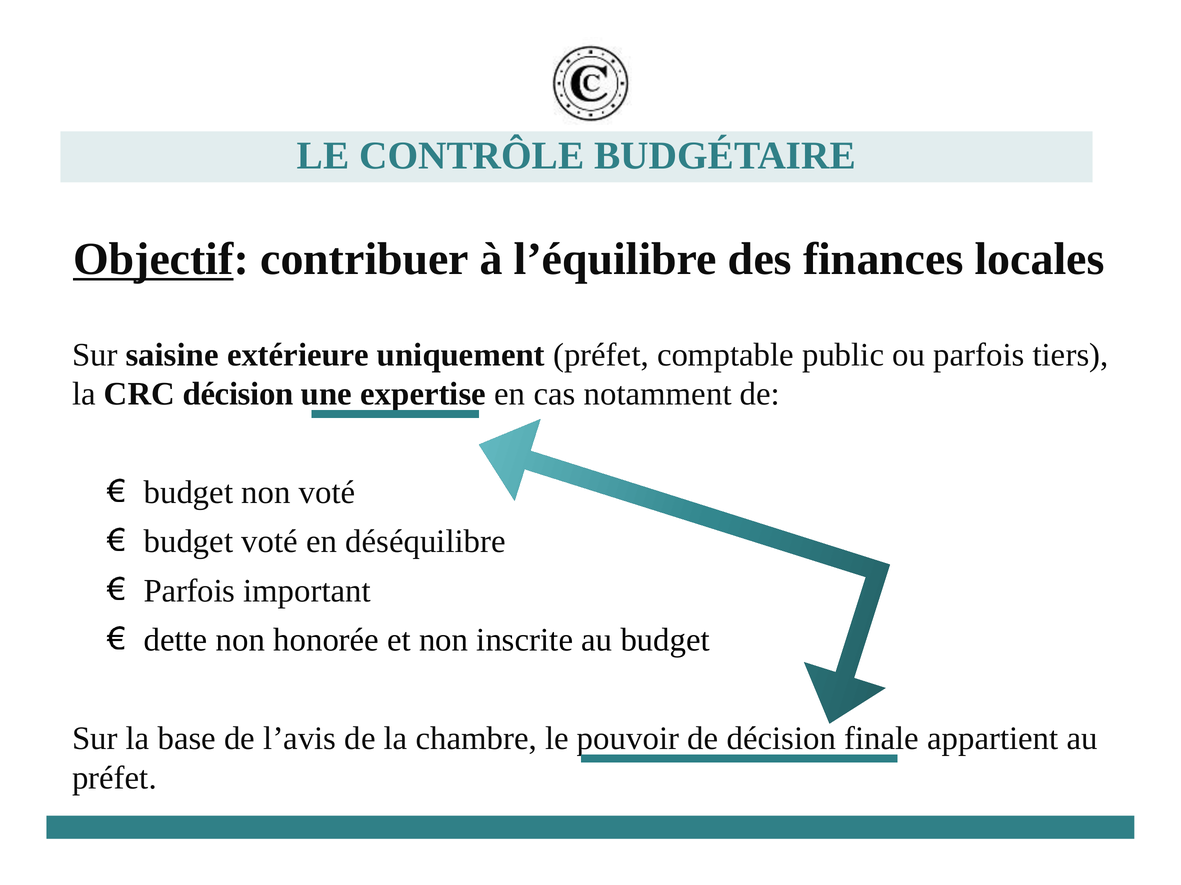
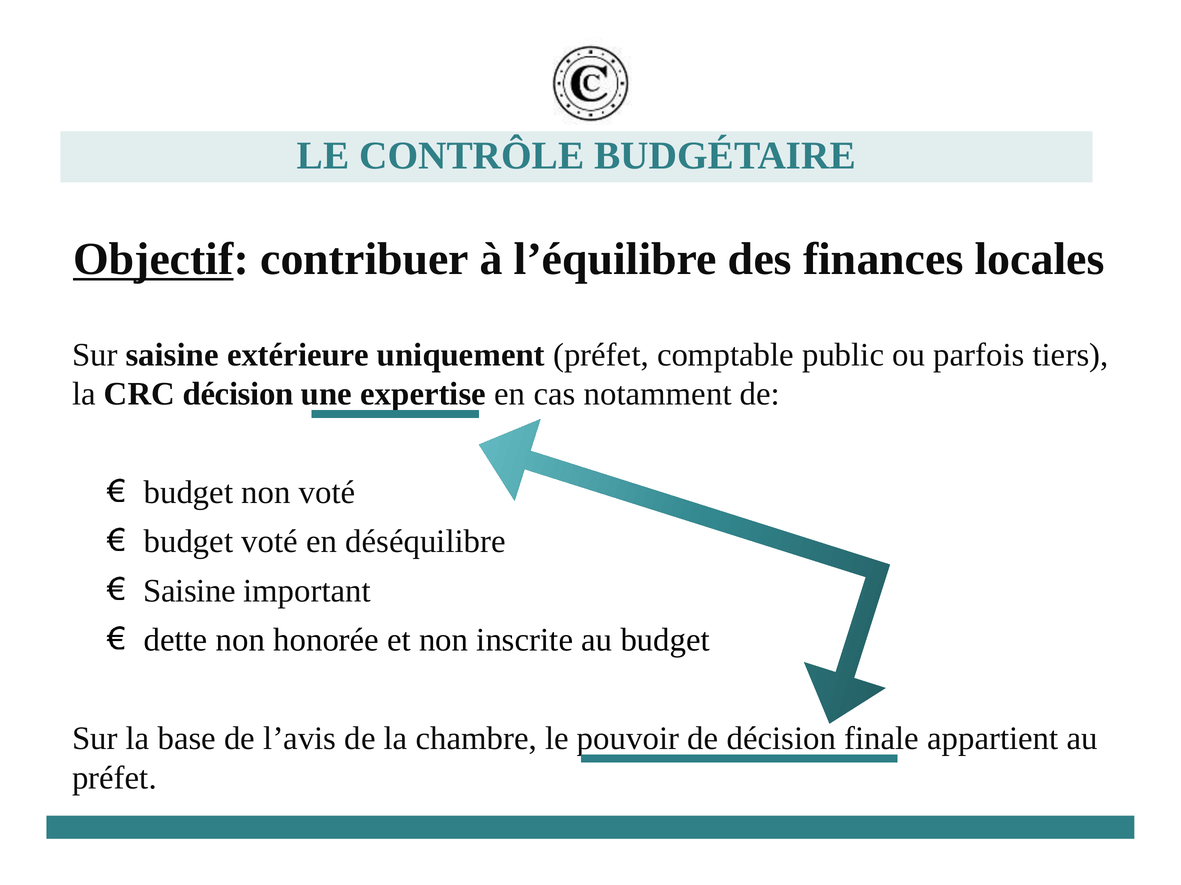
Parfois: Parfois -> Saisine (189, 591)
